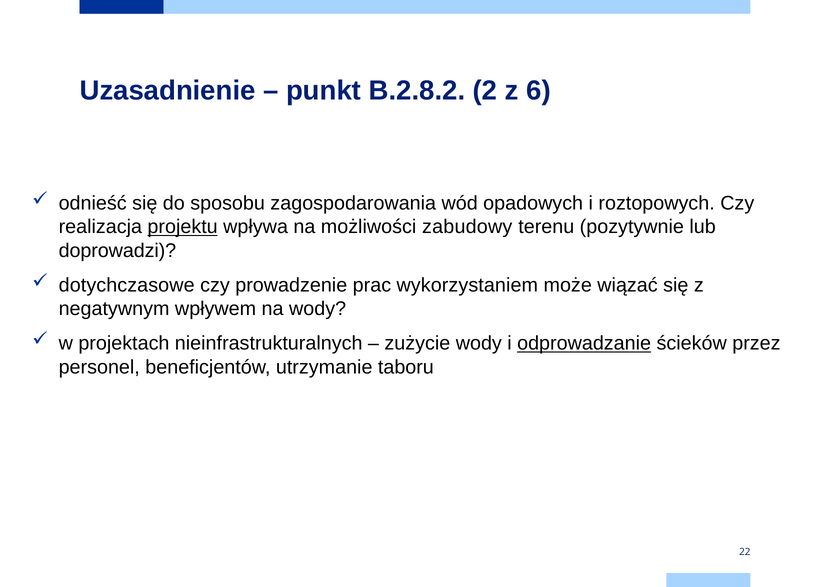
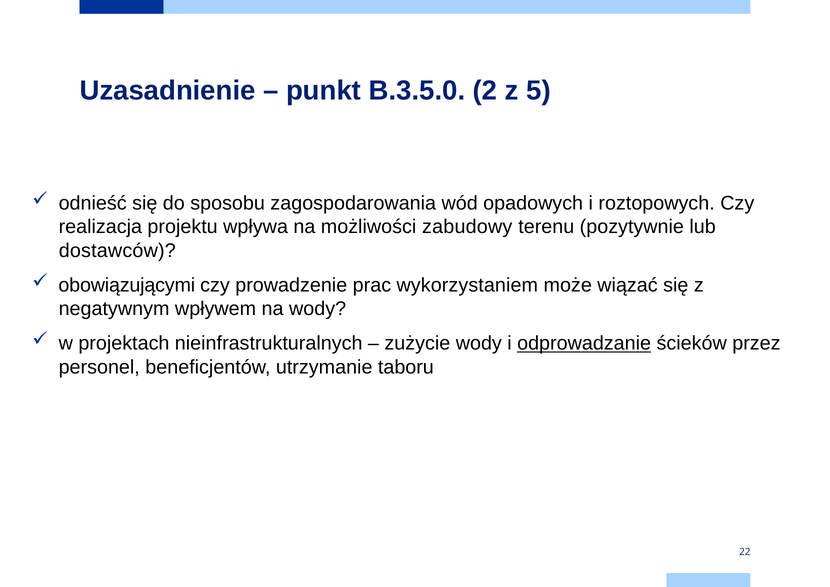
B.2.8.2: B.2.8.2 -> B.3.5.0 (417, 91)
6: 6 -> 5 (539, 91)
projektu underline: present -> none (183, 227)
doprowadzi: doprowadzi -> dostawców (117, 251)
dotychczasowe: dotychczasowe -> obowiązującymi (127, 285)
